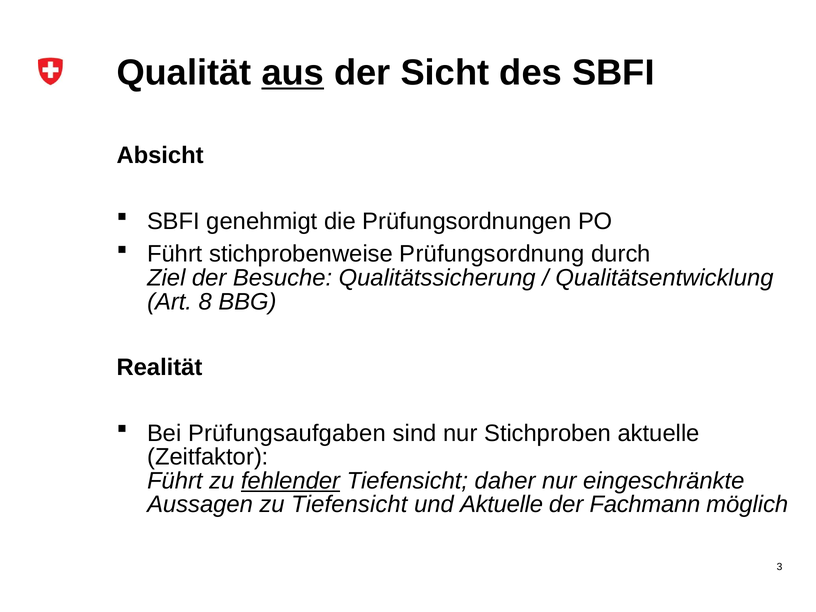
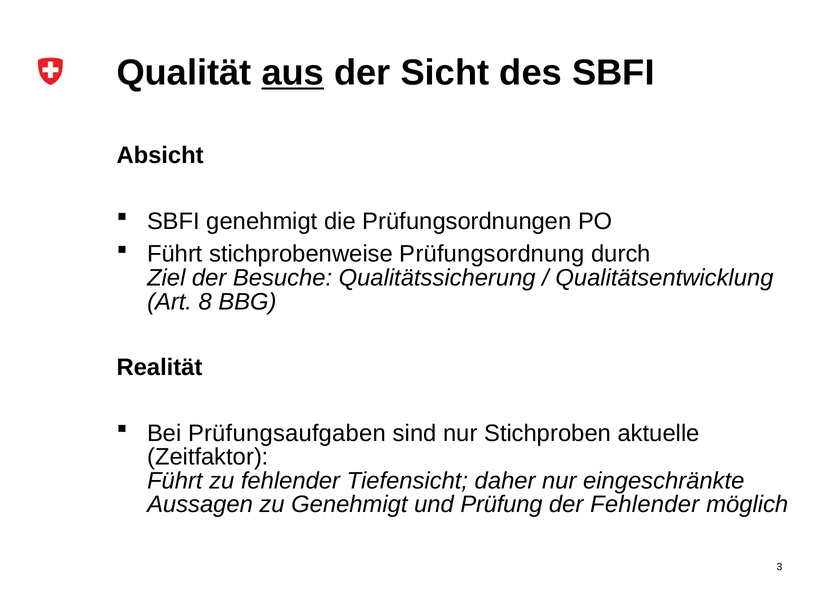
fehlender underline: present -> none (290, 481)
zu Tiefensicht: Tiefensicht -> Genehmigt (349, 505)
und Aktuelle: Aktuelle -> Prüfung (501, 505)
der Fachmann: Fachmann -> Fehlender (645, 505)
